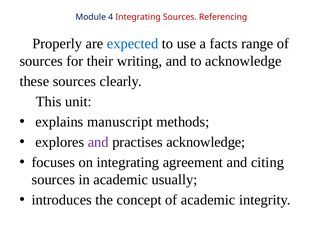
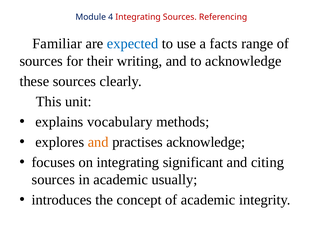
Properly: Properly -> Familiar (57, 44)
manuscript: manuscript -> vocabulary (120, 122)
and colour: purple -> orange (98, 142)
agreement: agreement -> significant (193, 162)
